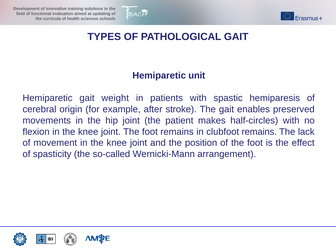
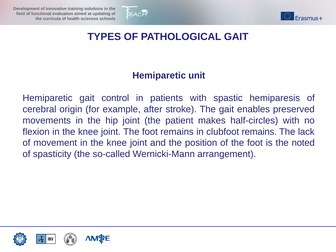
weight: weight -> control (115, 98)
effect: effect -> noted (303, 143)
